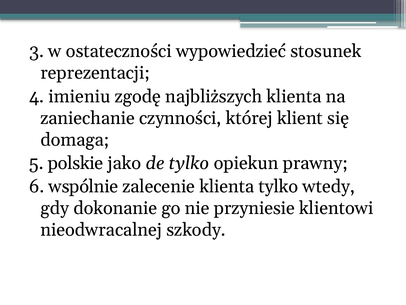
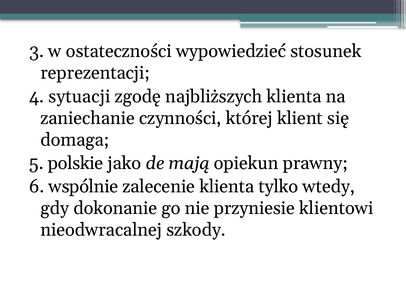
imieniu: imieniu -> sytuacji (80, 96)
de tylko: tylko -> mają (189, 163)
